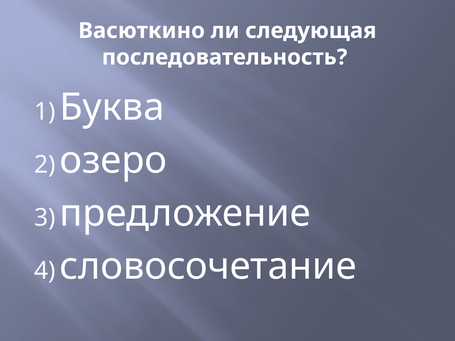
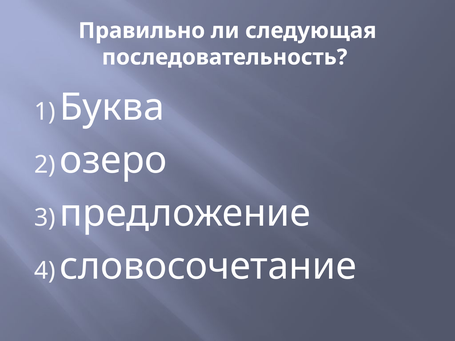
Васюткино: Васюткино -> Правильно (142, 31)
